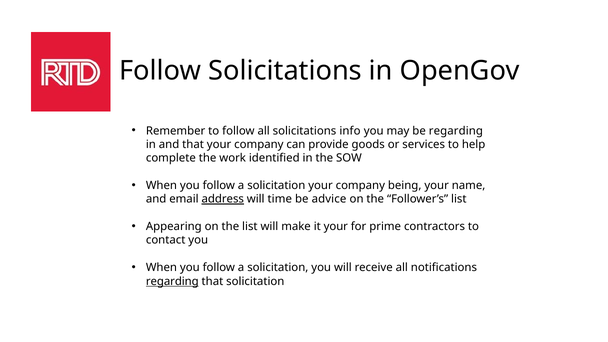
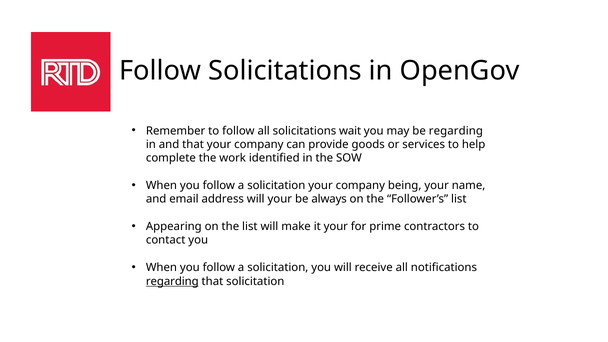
info: info -> wait (350, 131)
address underline: present -> none (223, 199)
will time: time -> your (280, 199)
advice: advice -> always (329, 199)
